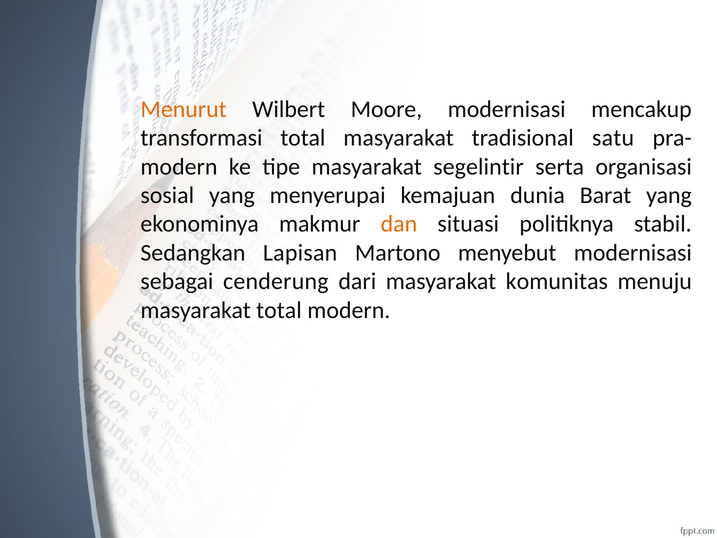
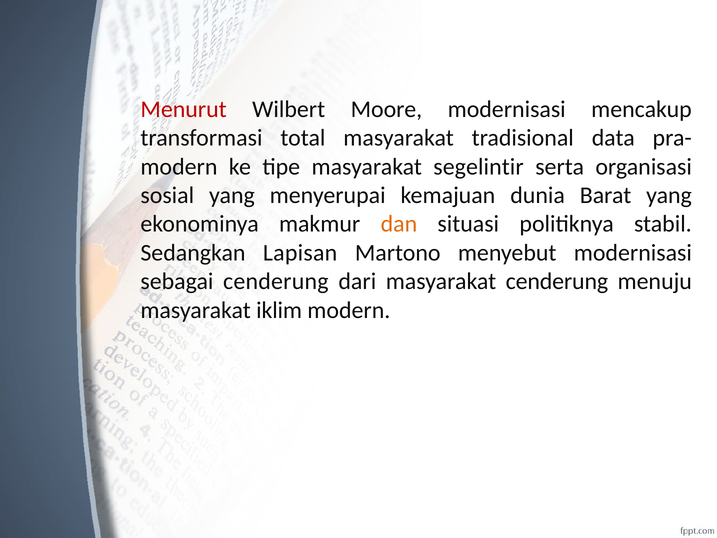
Menurut colour: orange -> red (184, 109)
satu: satu -> data (613, 138)
masyarakat komunitas: komunitas -> cenderung (557, 281)
masyarakat total: total -> iklim (279, 310)
